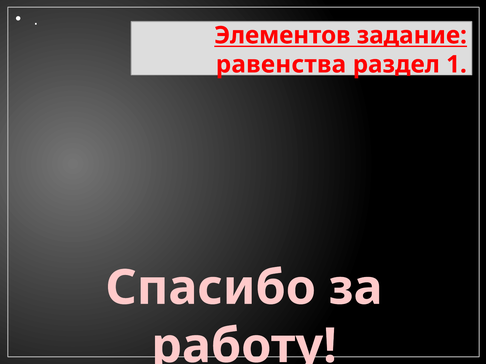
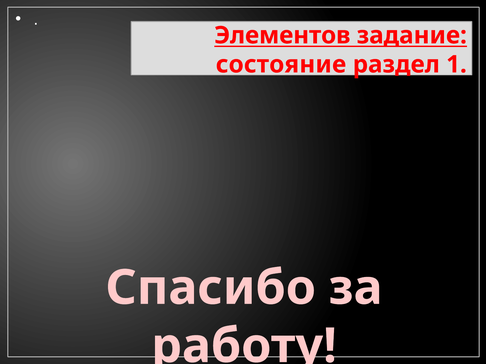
равенства: равенства -> состояние (281, 65)
